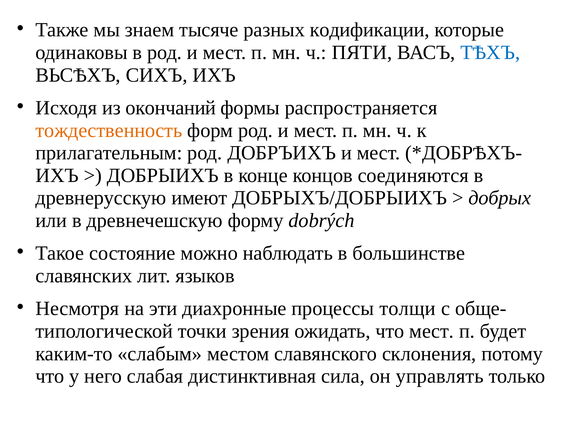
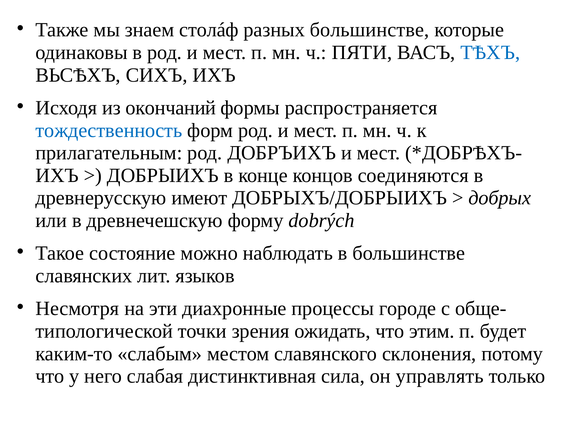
тысяче: тысяче -> столáф (209, 30)
разных кодификации: кодификации -> большинстве (369, 30)
тождественность colour: orange -> blue (109, 130)
толщи: толщи -> городе (408, 309)
что мест: мест -> этим (432, 331)
